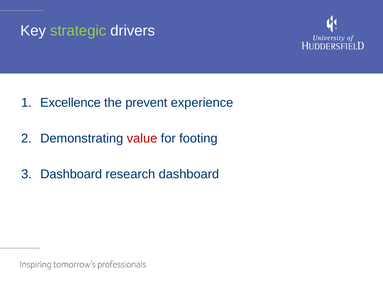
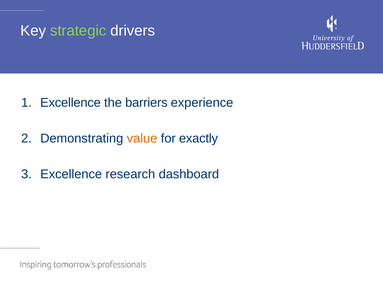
prevent: prevent -> barriers (146, 103)
value colour: red -> orange (142, 139)
footing: footing -> exactly (198, 139)
Dashboard: Dashboard -> Excellence (71, 174)
